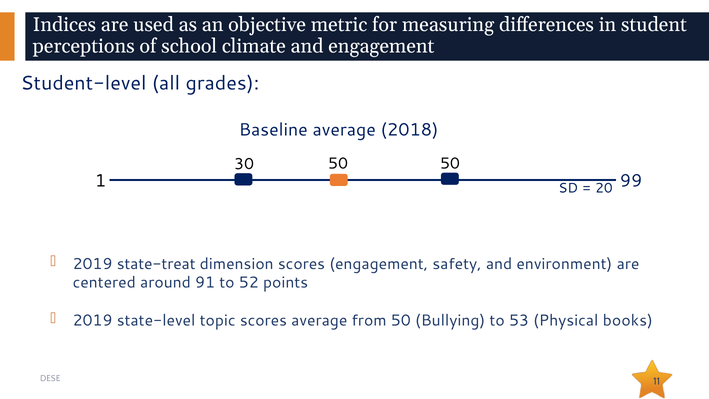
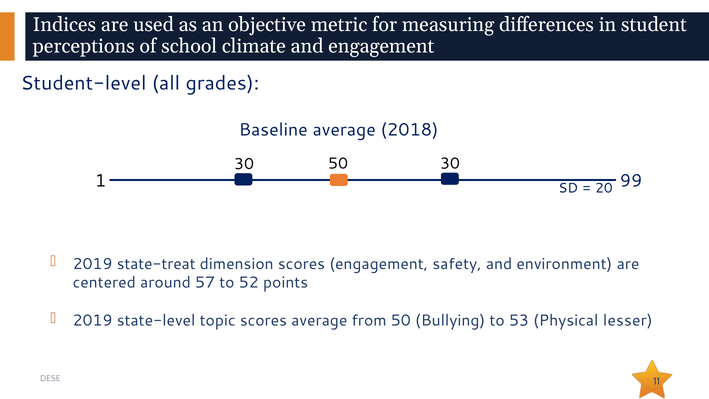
30 50: 50 -> 30 (450, 163)
91: 91 -> 57 (205, 283)
books: books -> lesser (628, 320)
